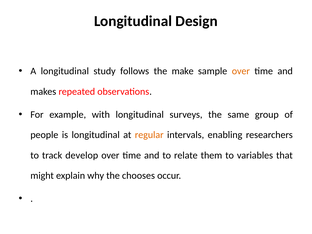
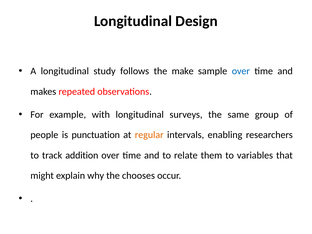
over colour: orange -> blue (241, 71)
is longitudinal: longitudinal -> punctuation (96, 135)
develop: develop -> addition (82, 155)
